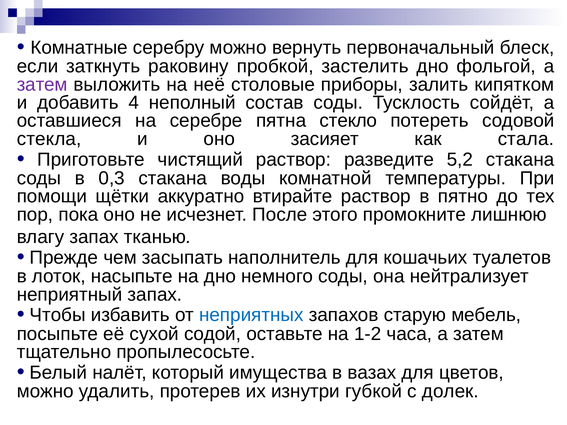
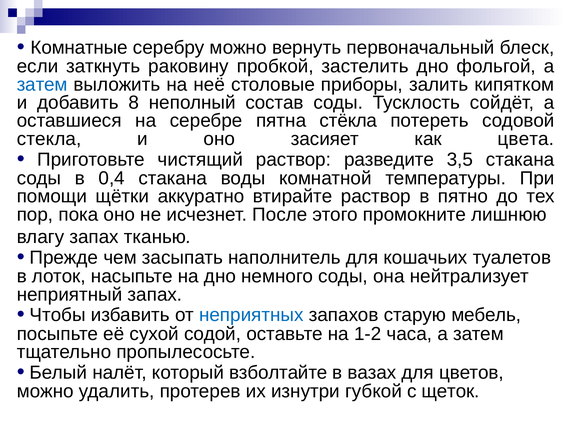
затем colour: purple -> blue (42, 85)
4: 4 -> 8 (134, 103)
стекло: стекло -> стёкла (348, 121)
стала: стала -> цвета (526, 139)
5,2: 5,2 -> 3,5 (460, 160)
0,3: 0,3 -> 0,4 (112, 178)
имущества: имущества -> взболтайте (278, 373)
долек: долек -> щеток (451, 391)
